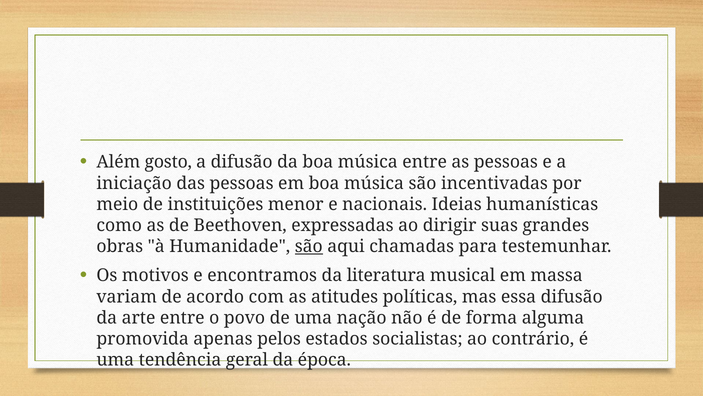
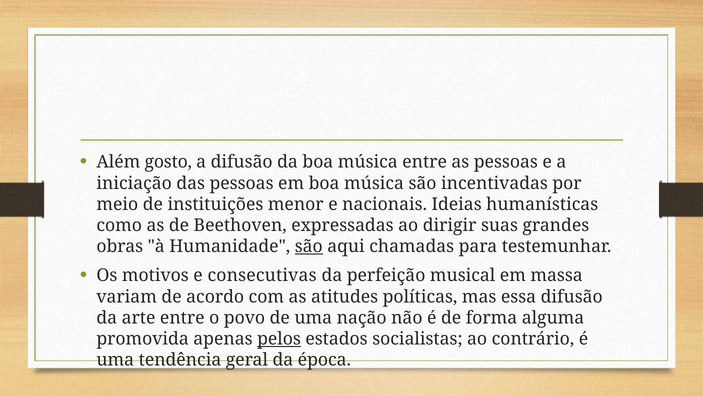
encontramos: encontramos -> consecutivas (262, 275)
literatura: literatura -> perfeição (386, 275)
pelos underline: none -> present (279, 338)
